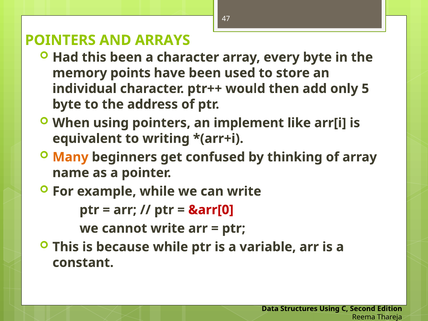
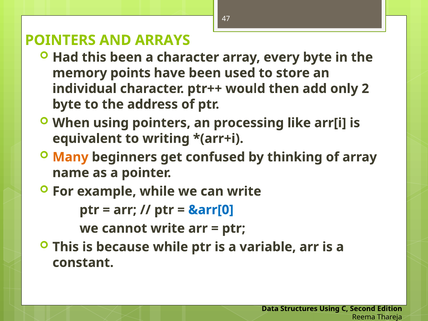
5: 5 -> 2 (365, 89)
implement: implement -> processing (249, 123)
&arr[0 colour: red -> blue (211, 210)
